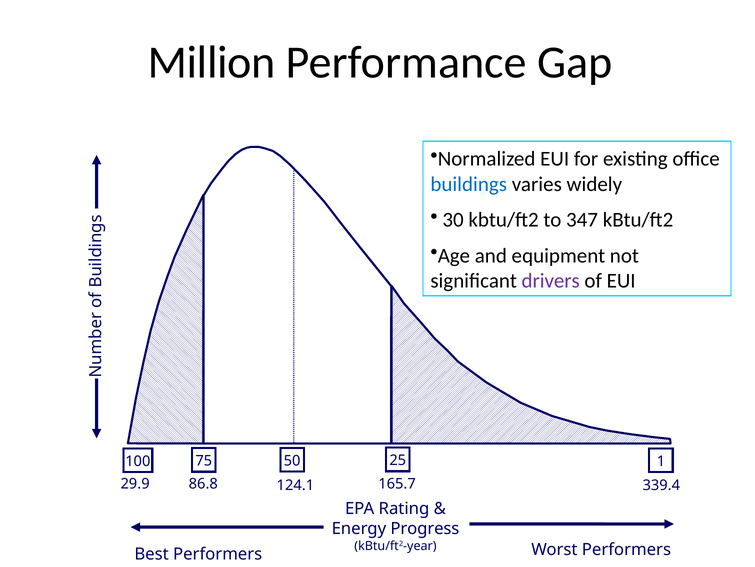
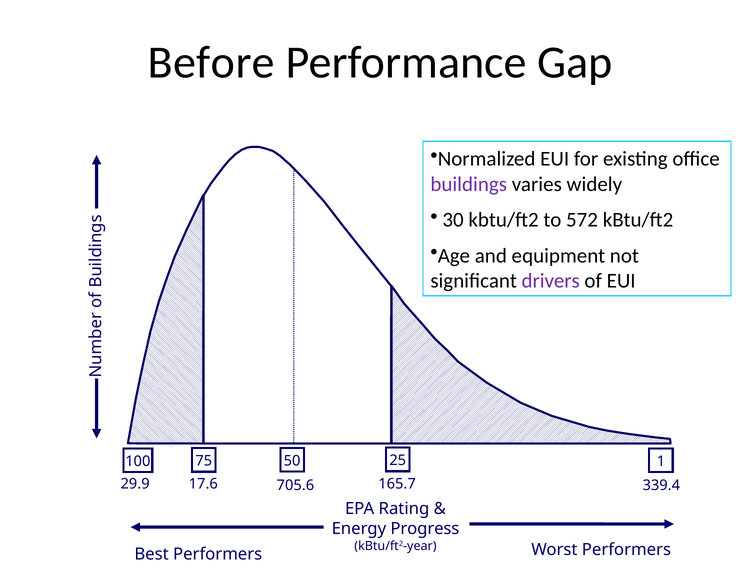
Million: Million -> Before (211, 62)
buildings colour: blue -> purple (469, 184)
347: 347 -> 572 (582, 220)
86.8: 86.8 -> 17.6 (203, 483)
124.1: 124.1 -> 705.6 (295, 485)
